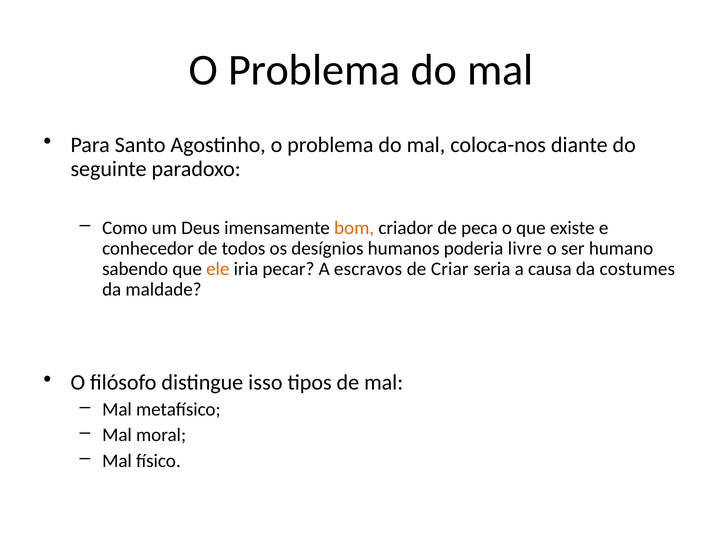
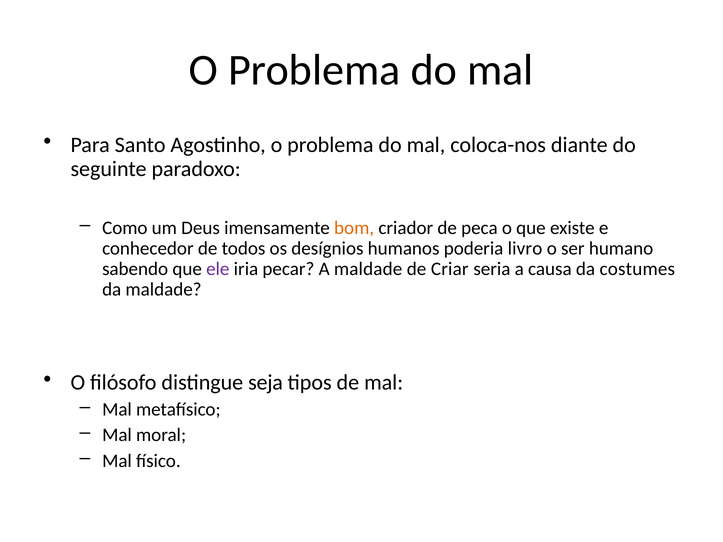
livre: livre -> livro (525, 249)
ele colour: orange -> purple (218, 269)
A escravos: escravos -> maldade (368, 269)
isso: isso -> seja (266, 383)
